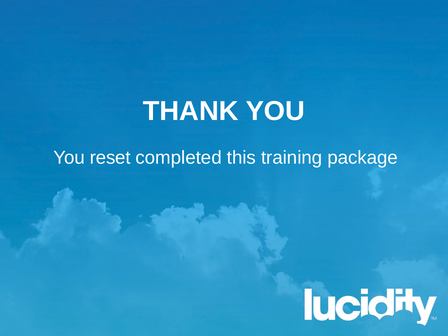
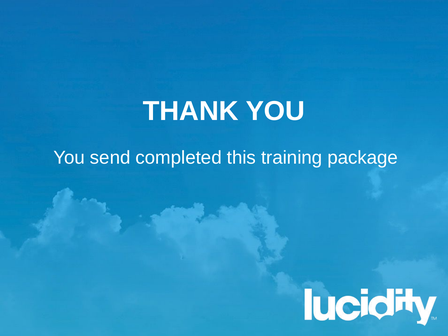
reset: reset -> send (110, 158)
